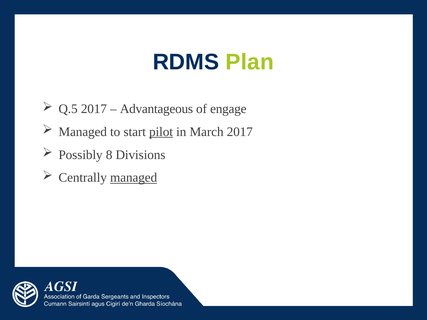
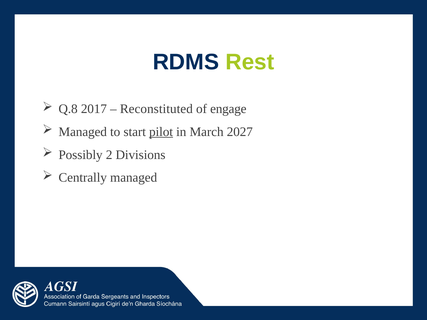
Plan: Plan -> Rest (250, 62)
Q.5: Q.5 -> Q.8 (68, 109)
Advantageous: Advantageous -> Reconstituted (156, 109)
March 2017: 2017 -> 2027 (240, 132)
8: 8 -> 2 (109, 155)
managed underline: present -> none (134, 178)
